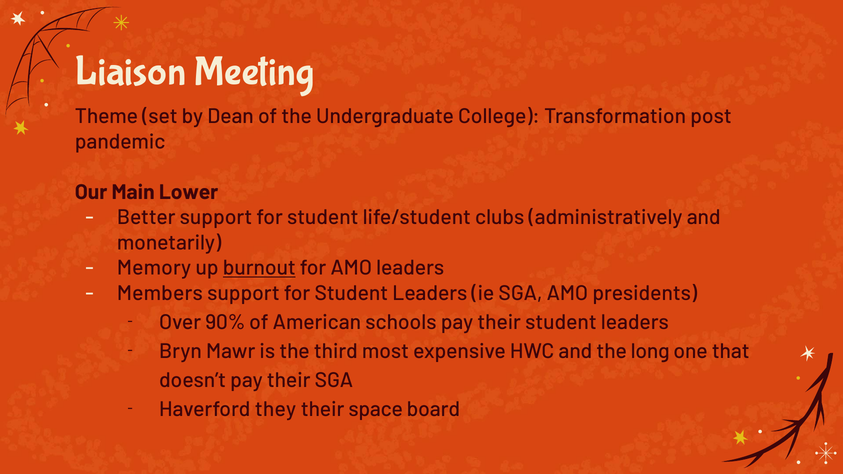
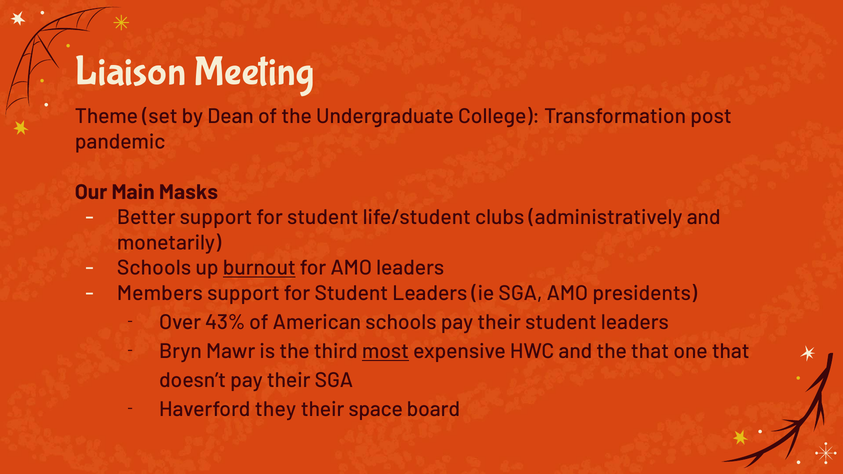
Lower: Lower -> Masks (188, 192)
Memory: Memory -> Schools (154, 268)
90%: 90% -> 43% (225, 322)
most underline: none -> present (385, 352)
the long: long -> that (650, 352)
